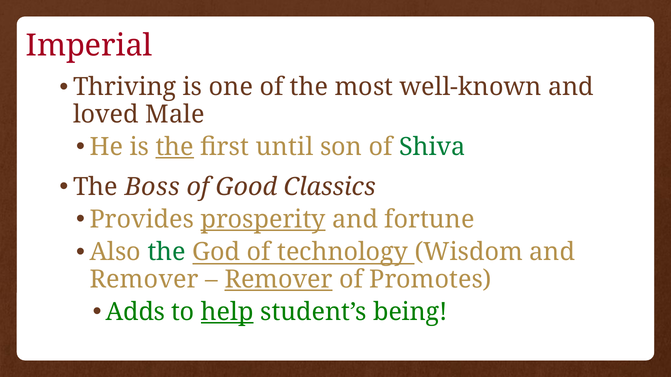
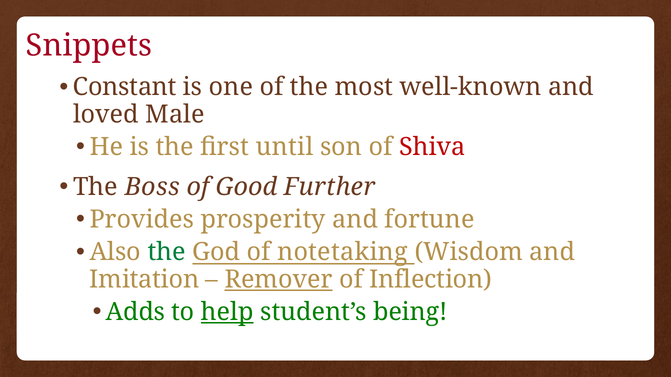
Imperial: Imperial -> Snippets (89, 45)
Thriving: Thriving -> Constant (125, 87)
the underline: present -> none (175, 147)
Shiva colour: green -> red (432, 147)
Classics: Classics -> Further (330, 187)
prosperity underline: present -> none (263, 220)
technology: technology -> notetaking (343, 253)
Remover: Remover -> Imitation (144, 280)
Promotes: Promotes -> Inflection (431, 280)
